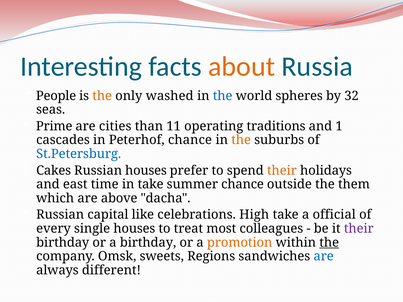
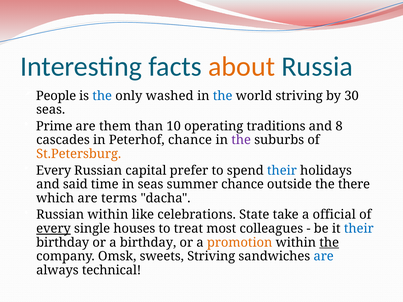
the colour: orange -> blue (102, 96)
world spheres: spheres -> striving (299, 96)
32: 32 -> 30 (352, 96)
cities: cities -> them (115, 126)
11: 11 -> 10 (174, 126)
1: 1 -> 8 (339, 126)
the colour: orange -> purple (241, 140)
St.Petersburg colour: blue -> orange (79, 154)
Cakes: Cakes -> Every (54, 171)
Russian houses: houses -> capital (146, 171)
their colour: orange -> blue (282, 171)
east: east -> said (75, 184)
in take: take -> seas (151, 184)
them: them -> there (354, 184)
above: above -> terms (119, 198)
Russian capital: capital -> within (108, 215)
High: High -> State (254, 215)
every underline: none -> present (53, 229)
their colour: purple -> blue (359, 229)
sweets Regions: Regions -> Striving (211, 257)
different: different -> technical (112, 270)
